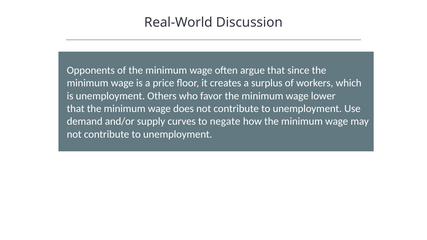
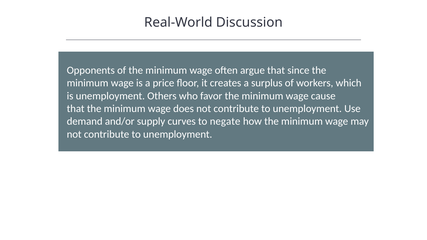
lower: lower -> cause (323, 96)
